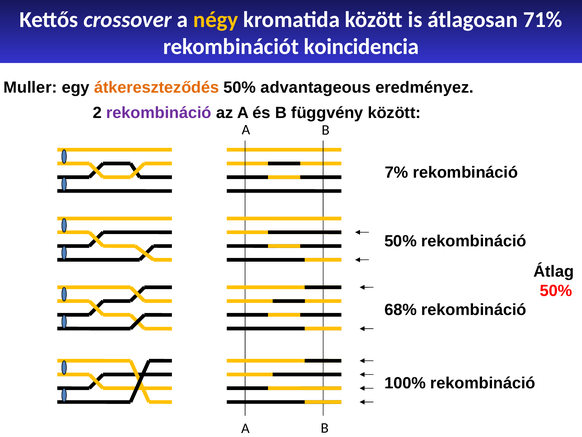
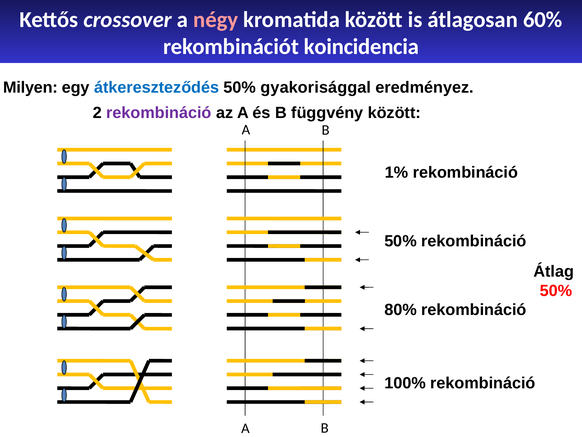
négy colour: yellow -> pink (216, 19)
71%: 71% -> 60% (543, 19)
Muller: Muller -> Milyen (30, 87)
átkereszteződés colour: orange -> blue (157, 87)
advantageous: advantageous -> gyakorisággal (316, 87)
7%: 7% -> 1% (397, 172)
68%: 68% -> 80% (401, 309)
